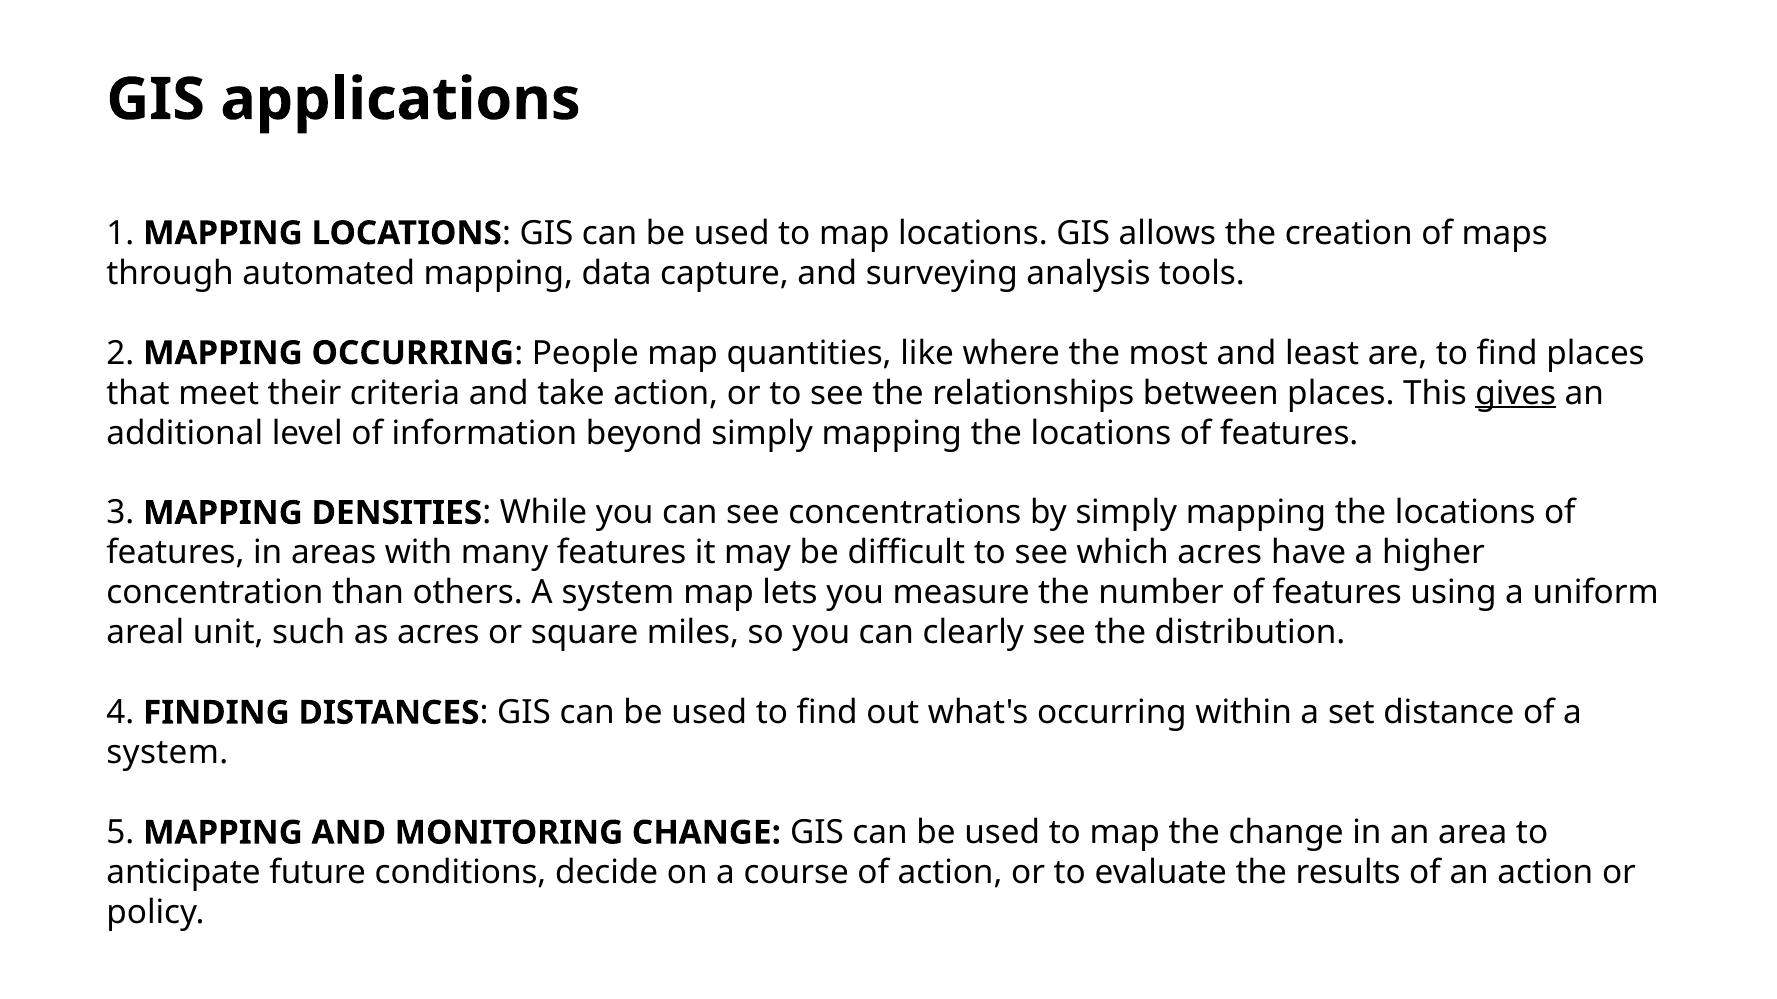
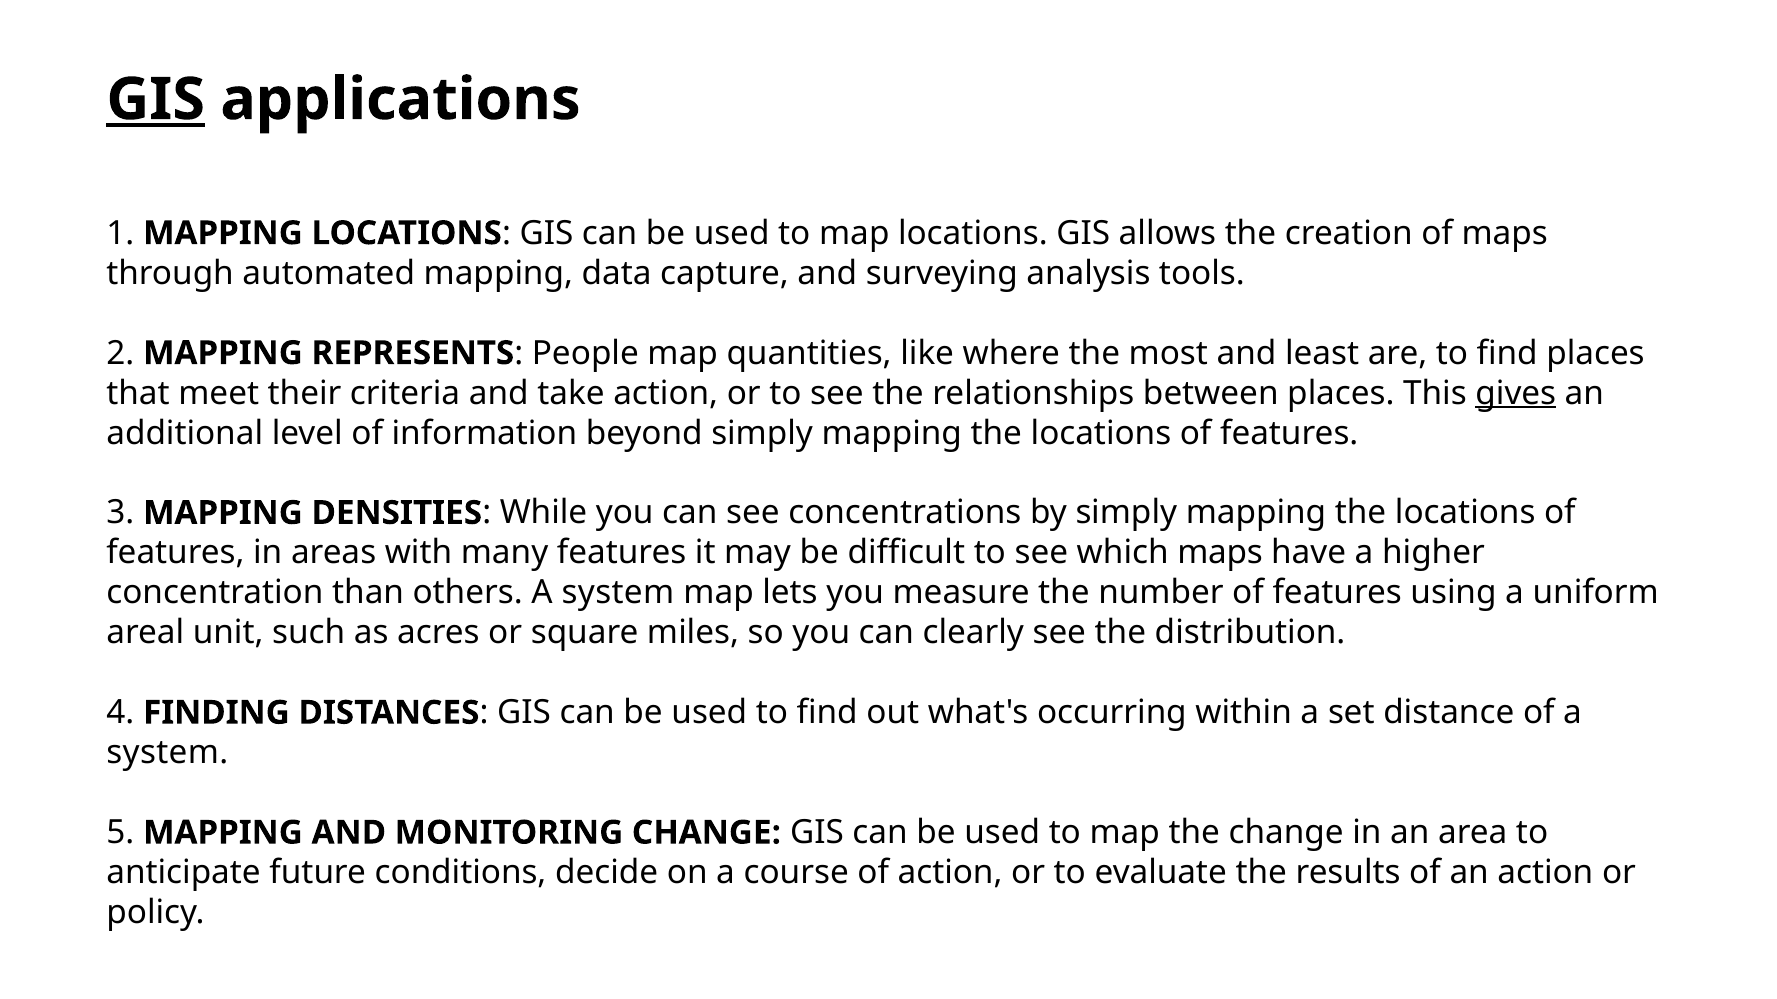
GIS underline: none -> present (156, 100)
MAPPING OCCURRING: OCCURRING -> REPRESENTS (413, 353)
which acres: acres -> maps (1220, 553)
